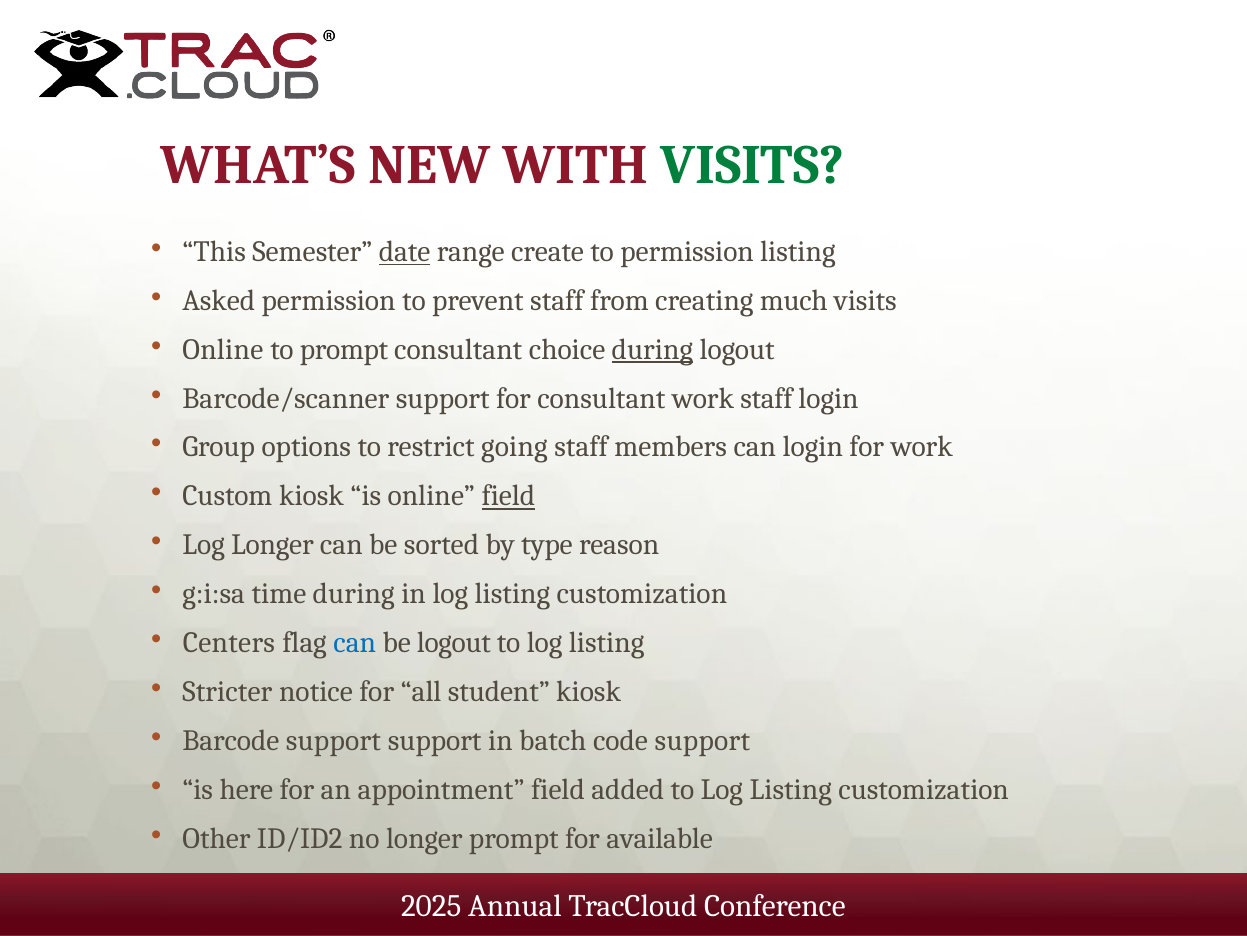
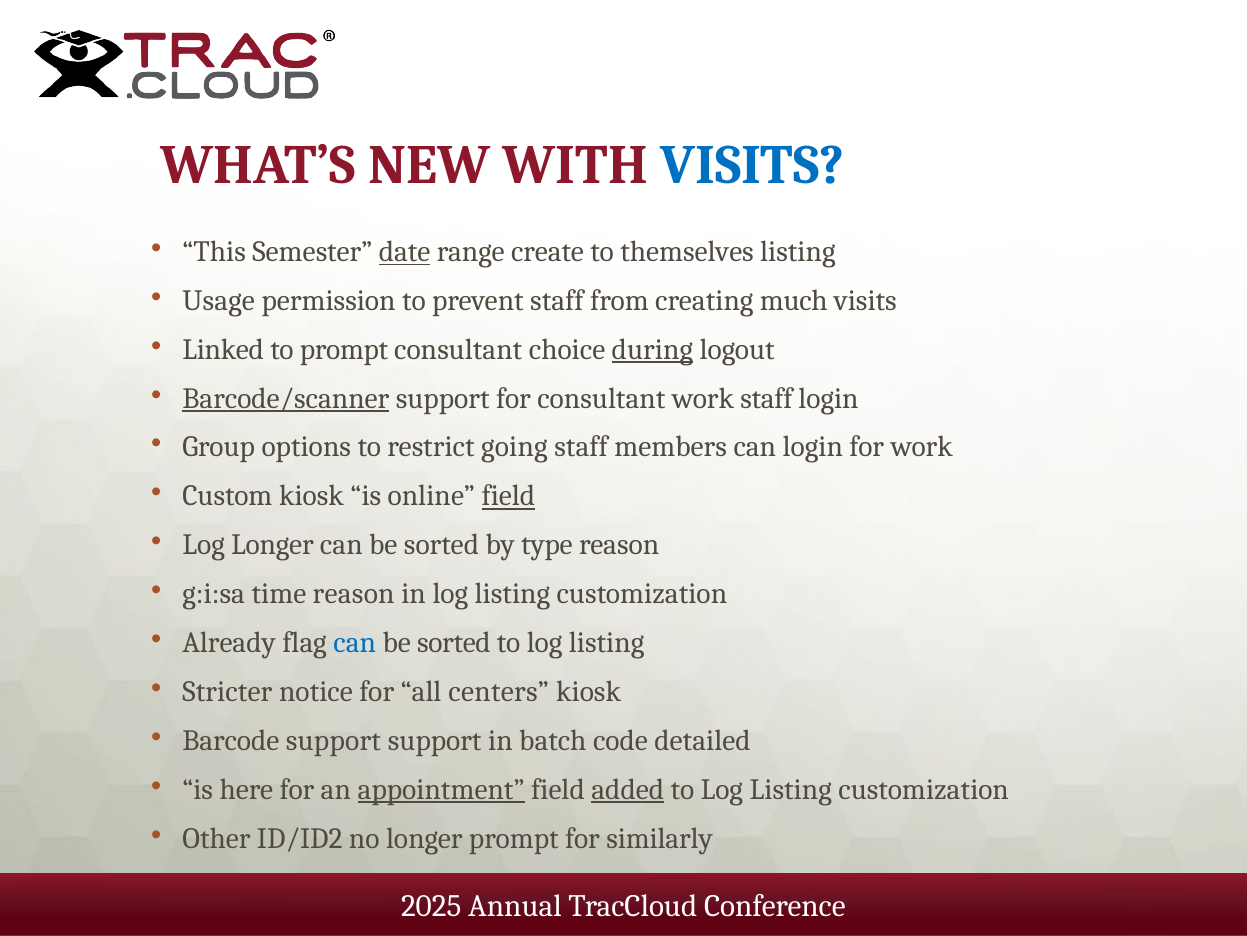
VISITS colour: green -> blue (752, 165)
to permission: permission -> themselves (687, 252)
Asked: Asked -> Usage (219, 300)
Online: Online -> Linked (223, 349)
Barcode/scanner underline: none -> present (286, 398)
time during: during -> reason (354, 593)
Centers: Centers -> Already (229, 642)
logout: logout -> sorted (454, 642)
student: student -> centers (499, 691)
code support: support -> detailed (703, 740)
appointment underline: none -> present (441, 789)
added underline: none -> present (628, 789)
available: available -> similarly (660, 838)
